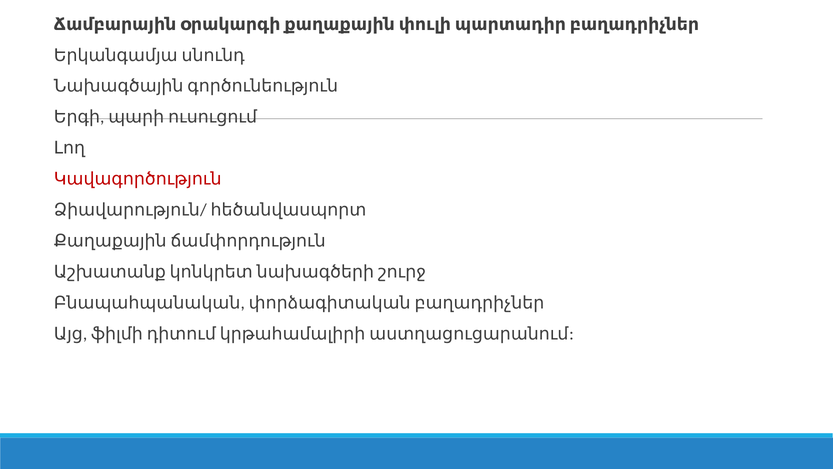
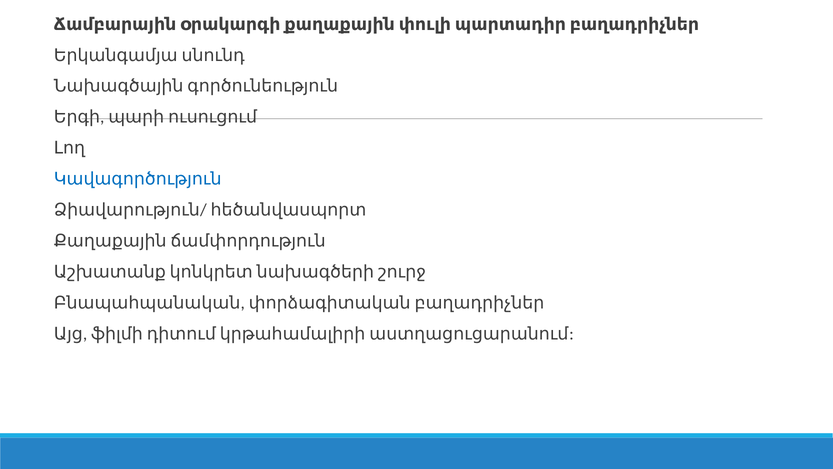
Կավագործություն colour: red -> blue (138, 179)
